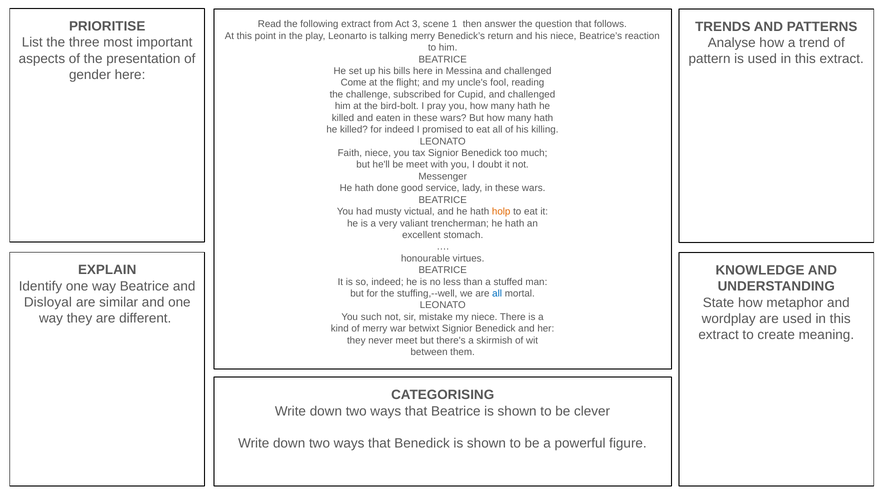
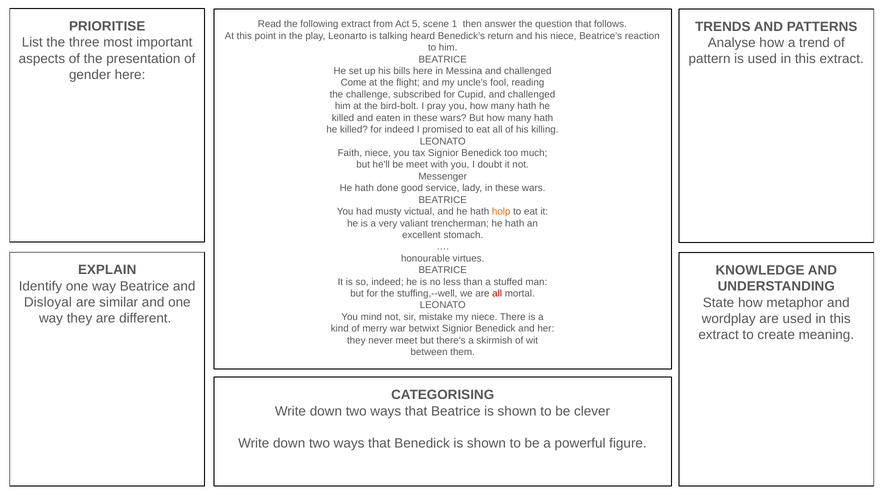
3: 3 -> 5 (416, 24)
talking merry: merry -> heard (423, 36)
all colour: blue -> red (497, 294)
such: such -> mind (371, 317)
